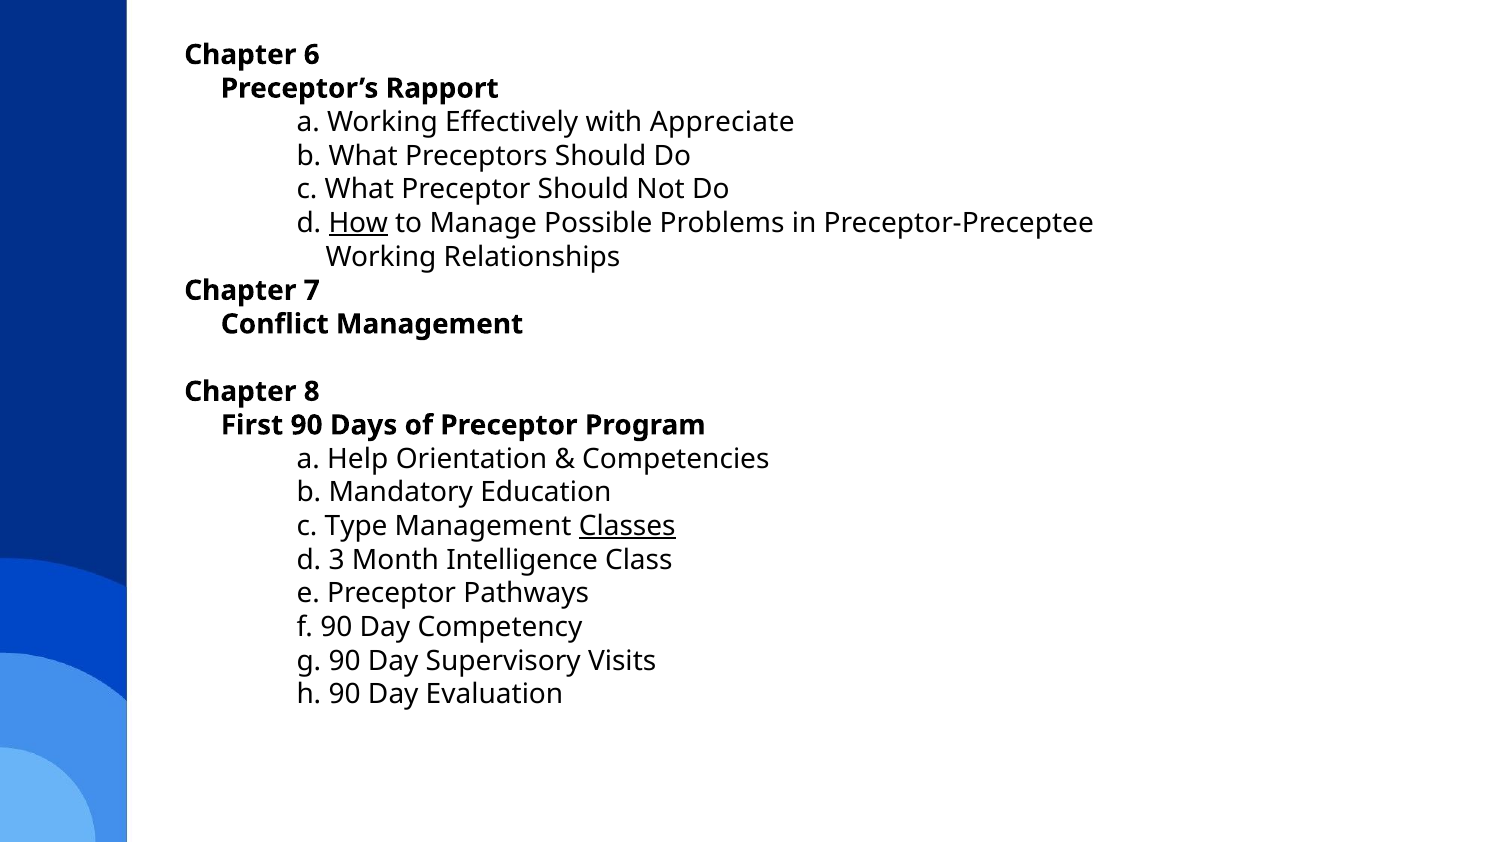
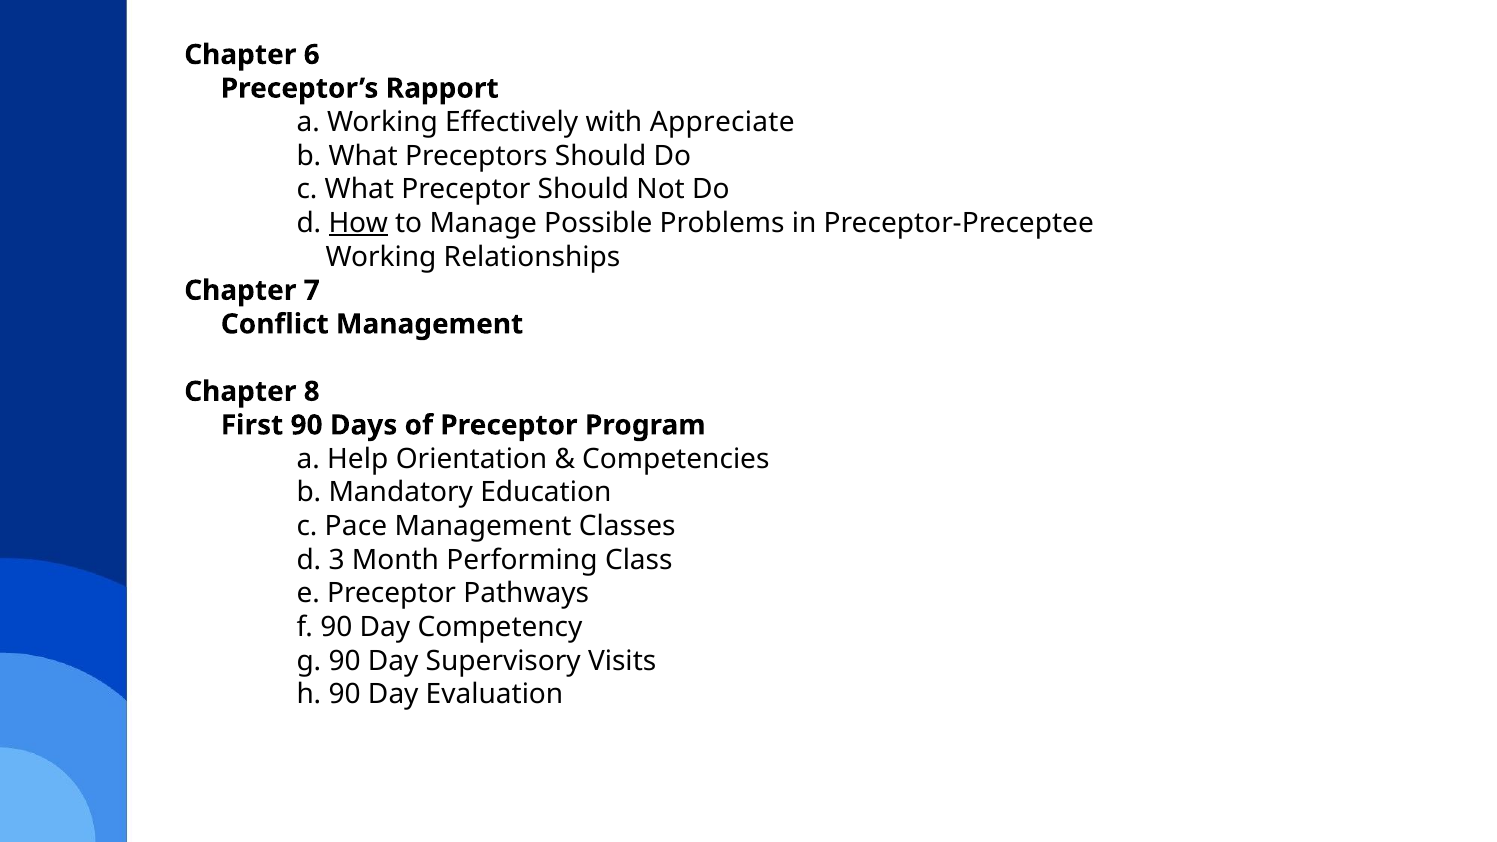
Type: Type -> Pace (356, 526)
Classes underline: present -> none (627, 526)
Intelligence: Intelligence -> Performing (522, 560)
